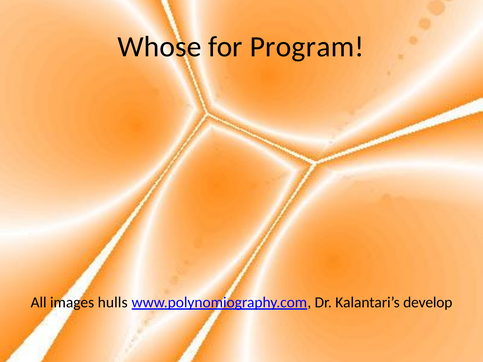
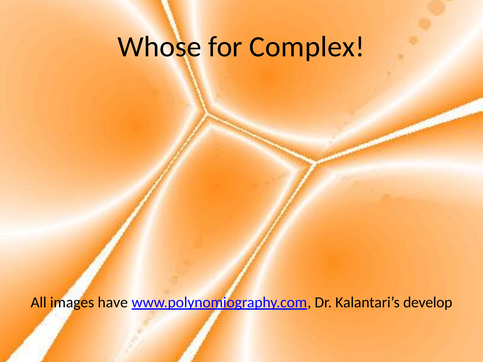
Program: Program -> Complex (307, 47)
hulls: hulls -> have (113, 303)
